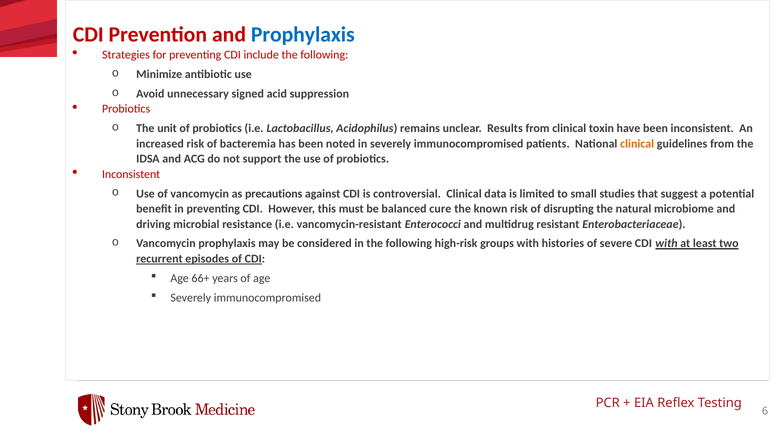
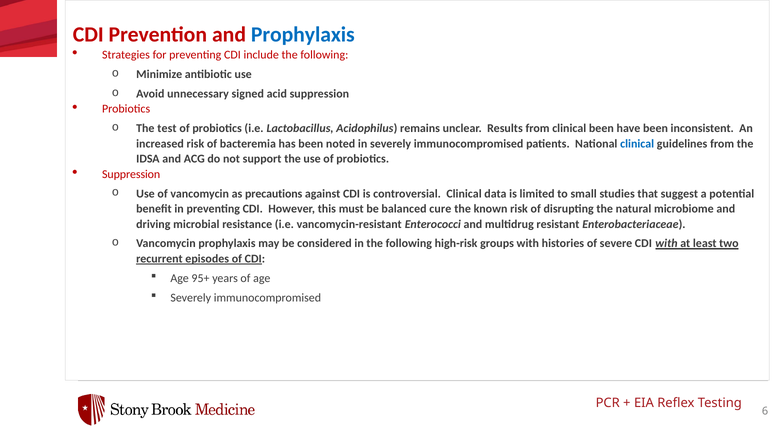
unit: unit -> test (167, 128)
clinical toxin: toxin -> been (601, 128)
clinical colour: orange -> blue (637, 144)
Inconsistent: Inconsistent -> Suppression (131, 174)
66+: 66+ -> 95+ (200, 278)
